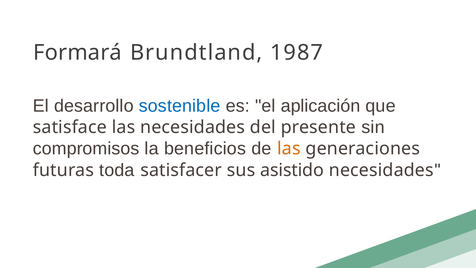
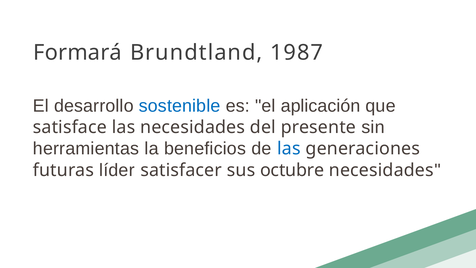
compromisos: compromisos -> herramientas (86, 149)
las colour: orange -> blue (289, 149)
toda: toda -> líder (117, 170)
asistido: asistido -> octubre (292, 170)
